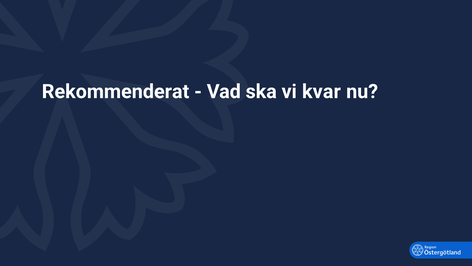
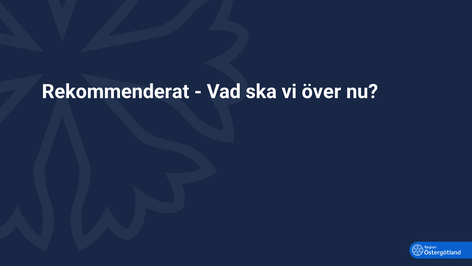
kvar: kvar -> över (321, 91)
